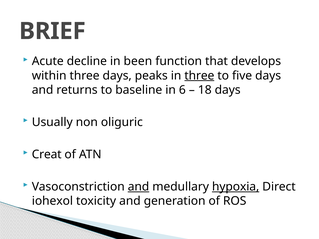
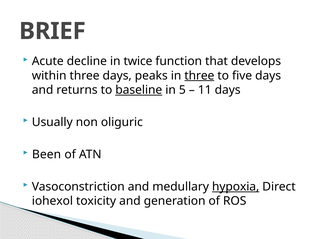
been: been -> twice (138, 61)
baseline underline: none -> present (139, 90)
6: 6 -> 5 (182, 90)
18: 18 -> 11 (205, 90)
Creat: Creat -> Been (47, 155)
and underline: present -> none (138, 187)
